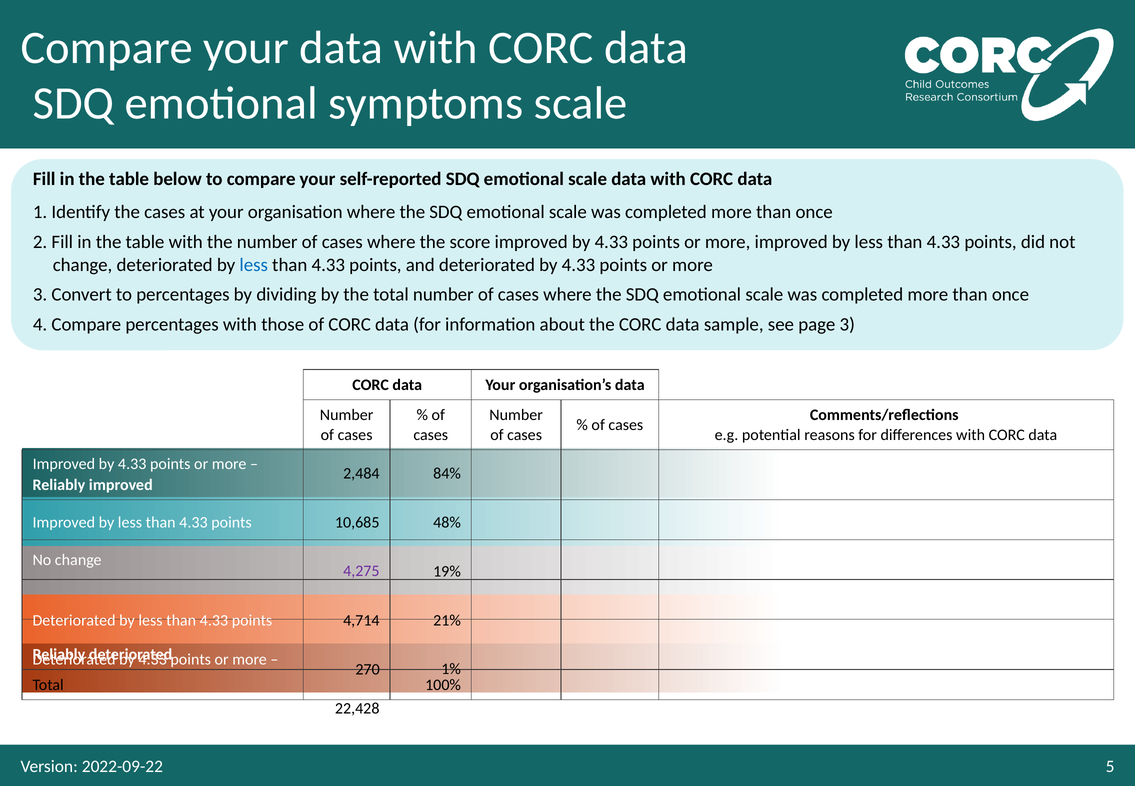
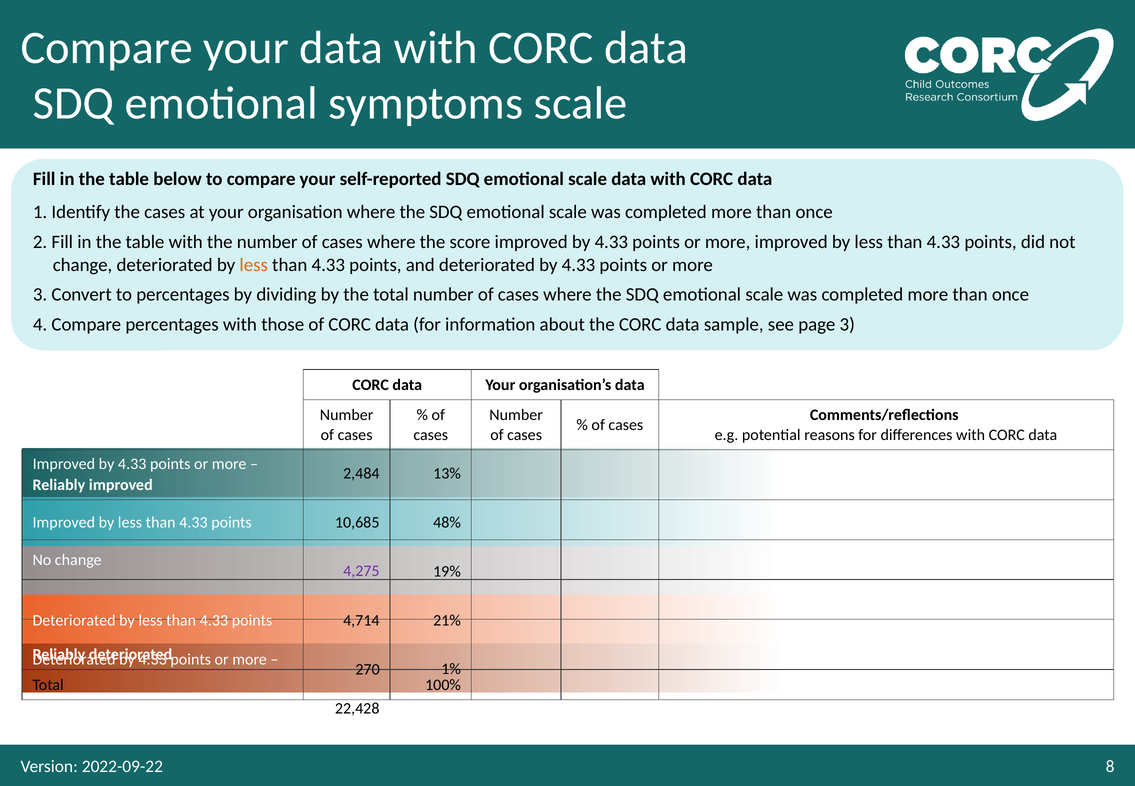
less colour: blue -> orange (254, 265)
84%: 84% -> 13% (447, 473)
5: 5 -> 8 (1110, 766)
